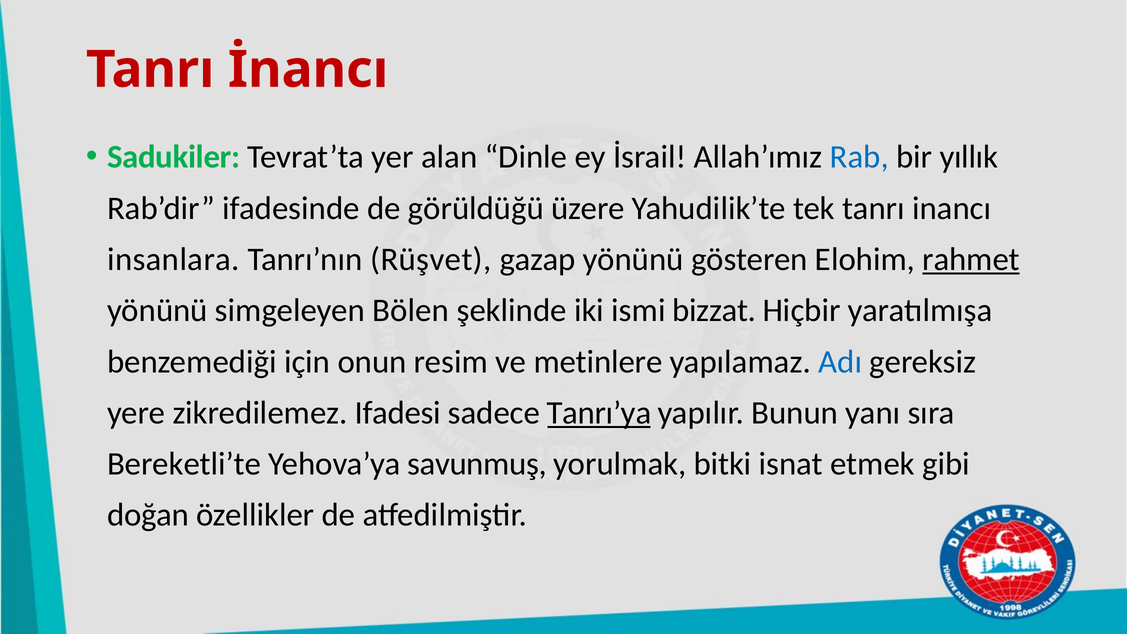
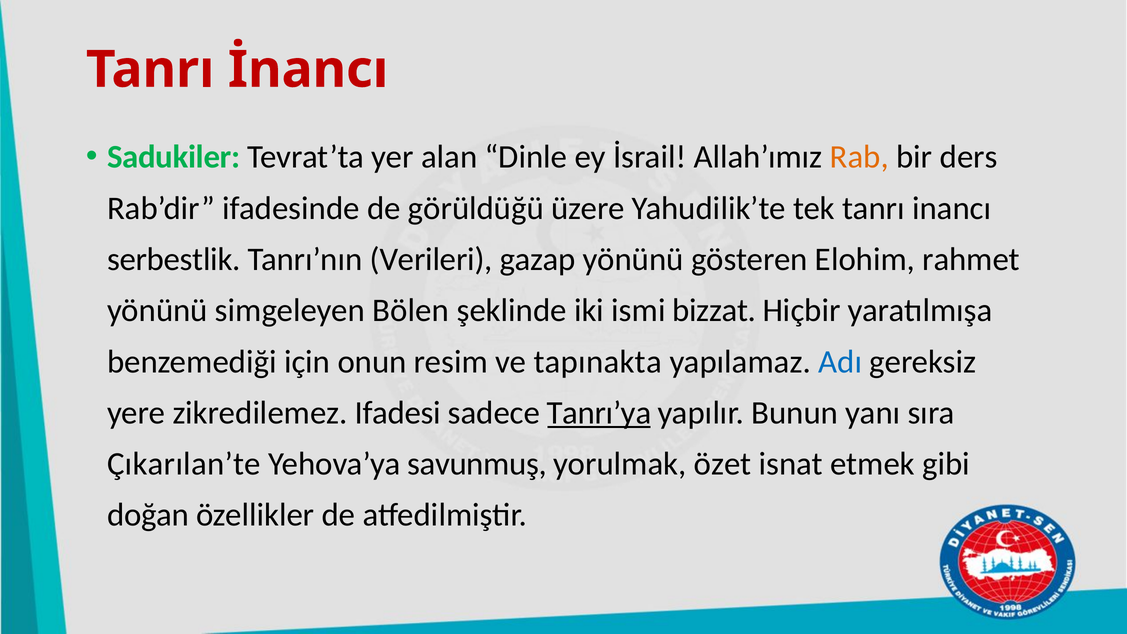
Rab colour: blue -> orange (859, 157)
yıllık: yıllık -> ders (969, 157)
insanlara: insanlara -> serbestlik (174, 259)
Rüşvet: Rüşvet -> Verileri (431, 259)
rahmet underline: present -> none (971, 259)
metinlere: metinlere -> tapınakta (598, 362)
Bereketli’te: Bereketli’te -> Çıkarılan’te (184, 464)
bitki: bitki -> özet (723, 464)
